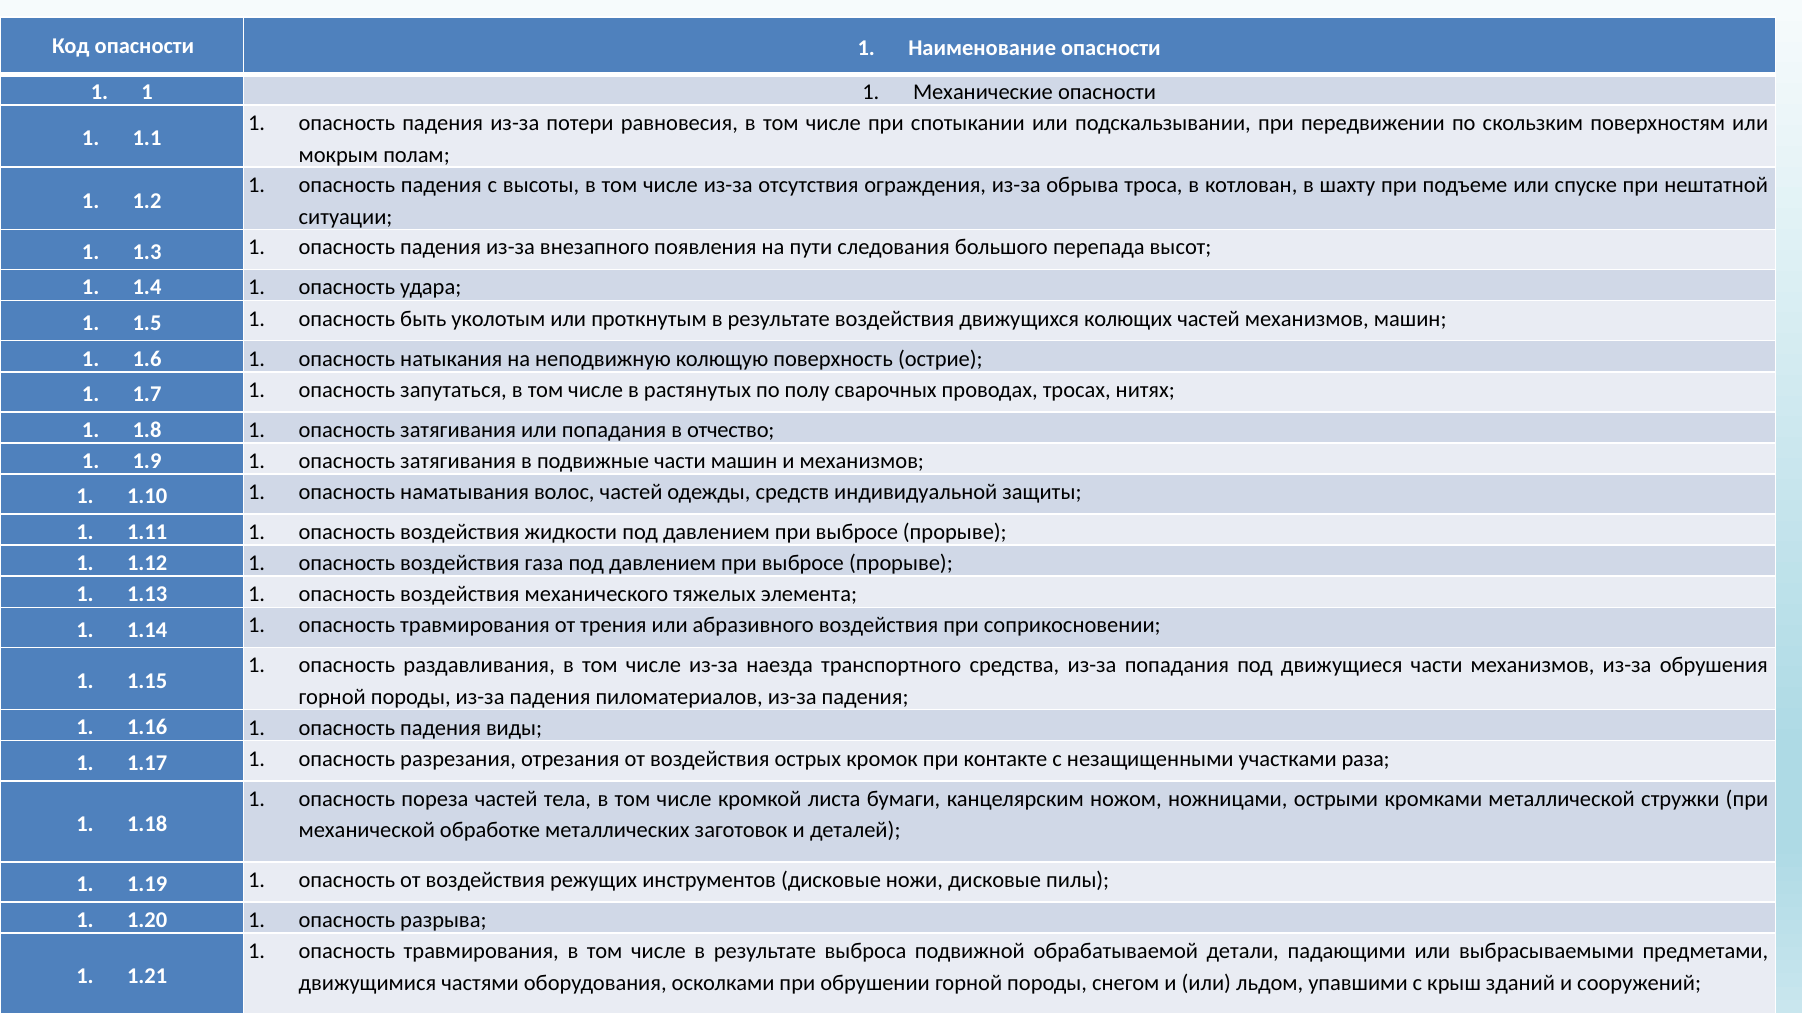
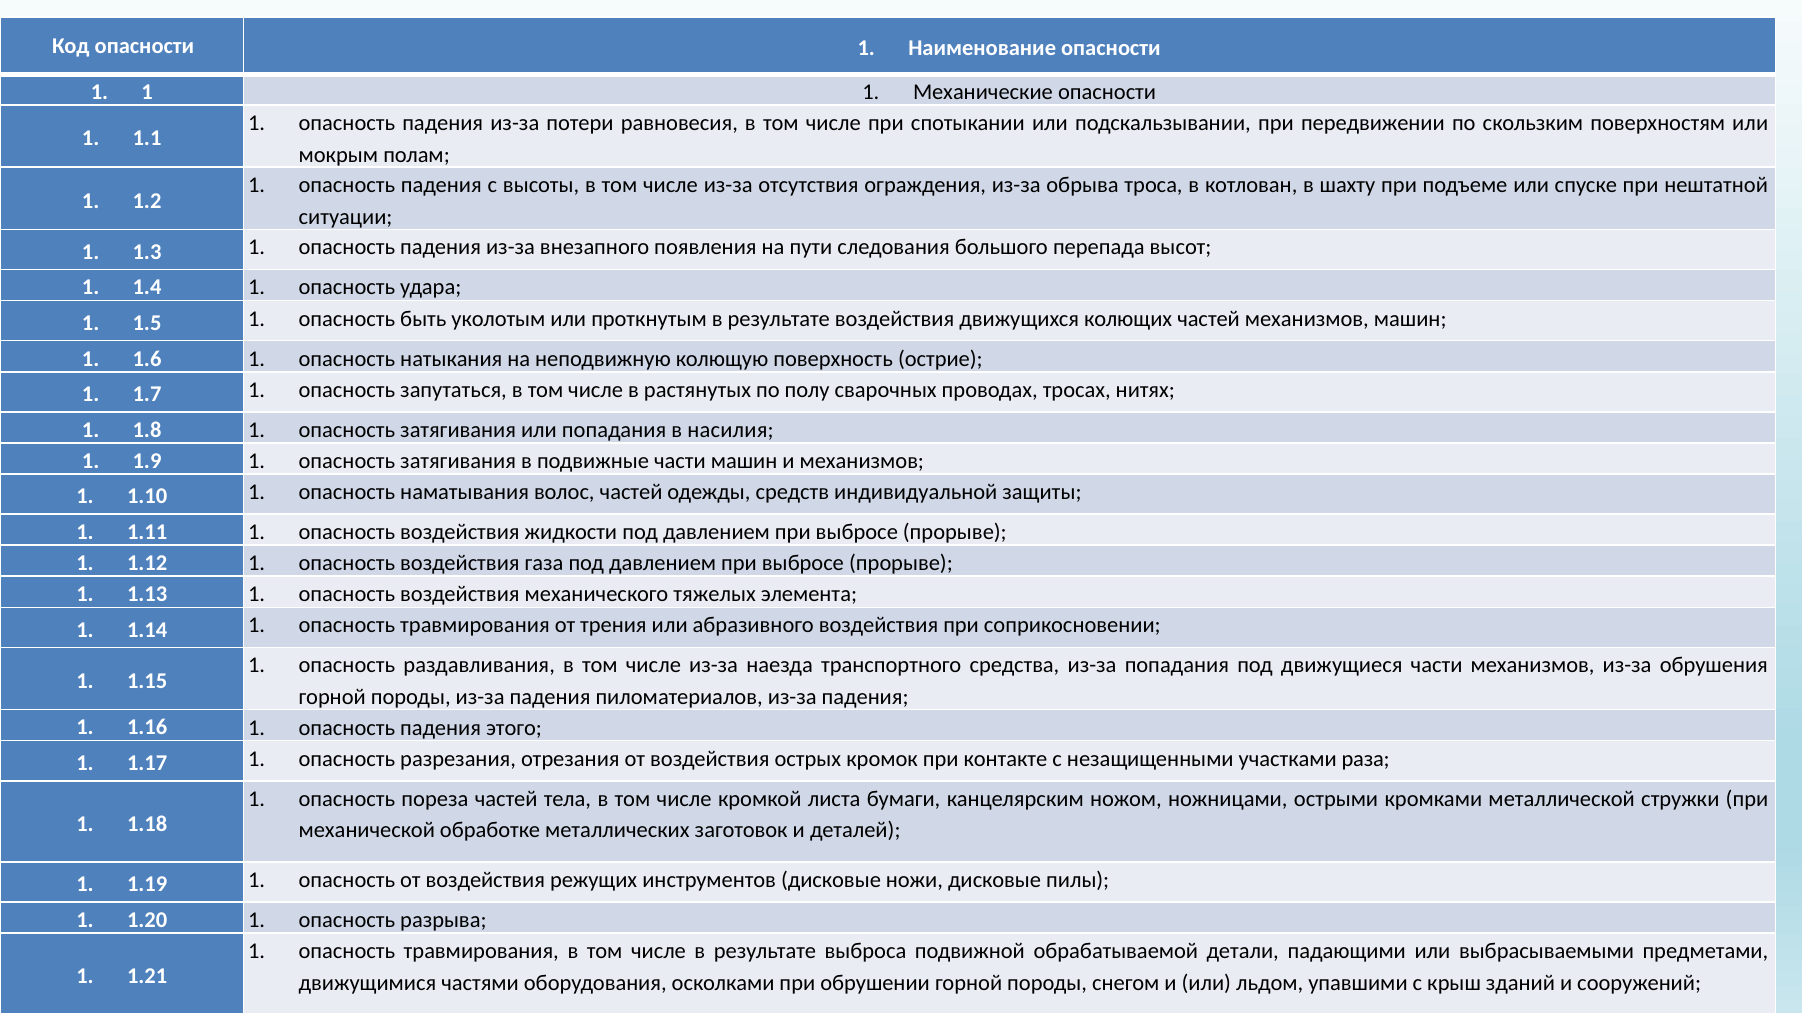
отчество: отчество -> насилия (731, 430)
виды: виды -> этого (514, 728)
